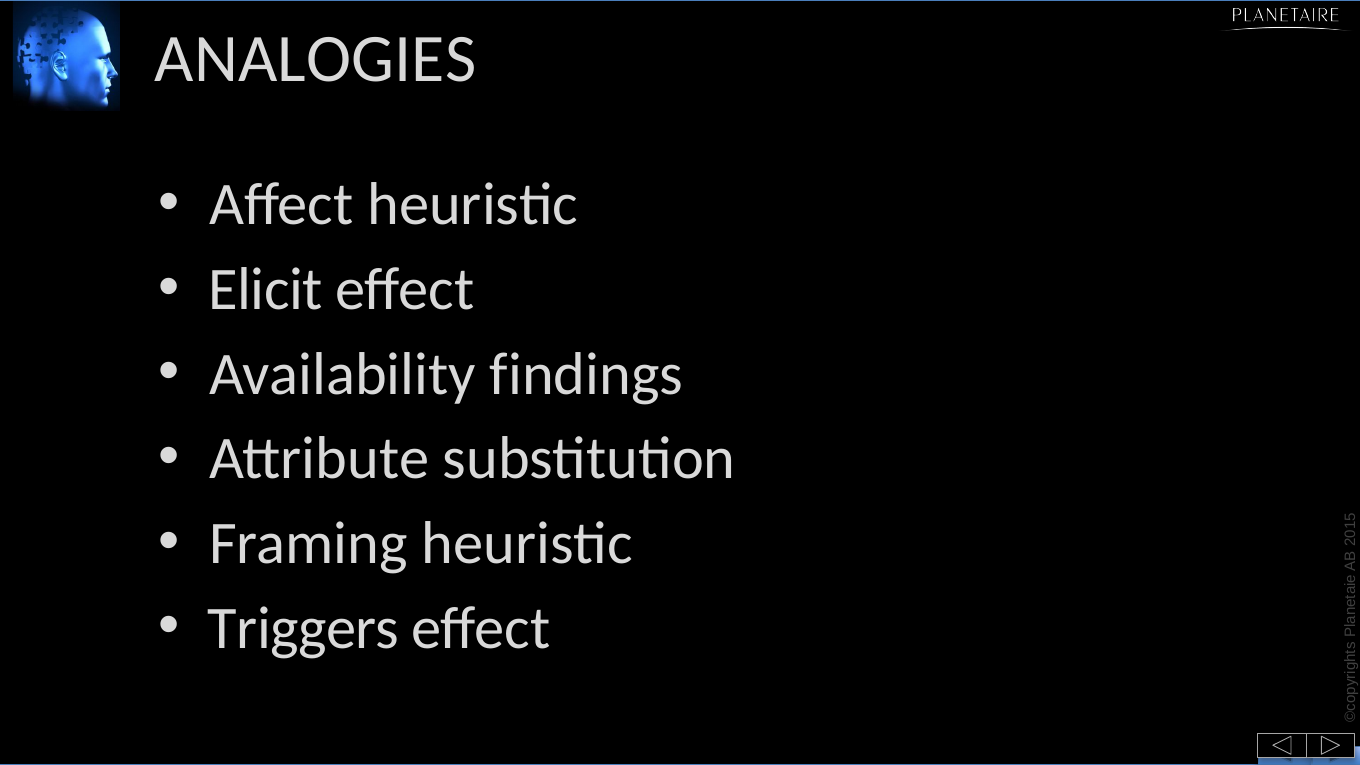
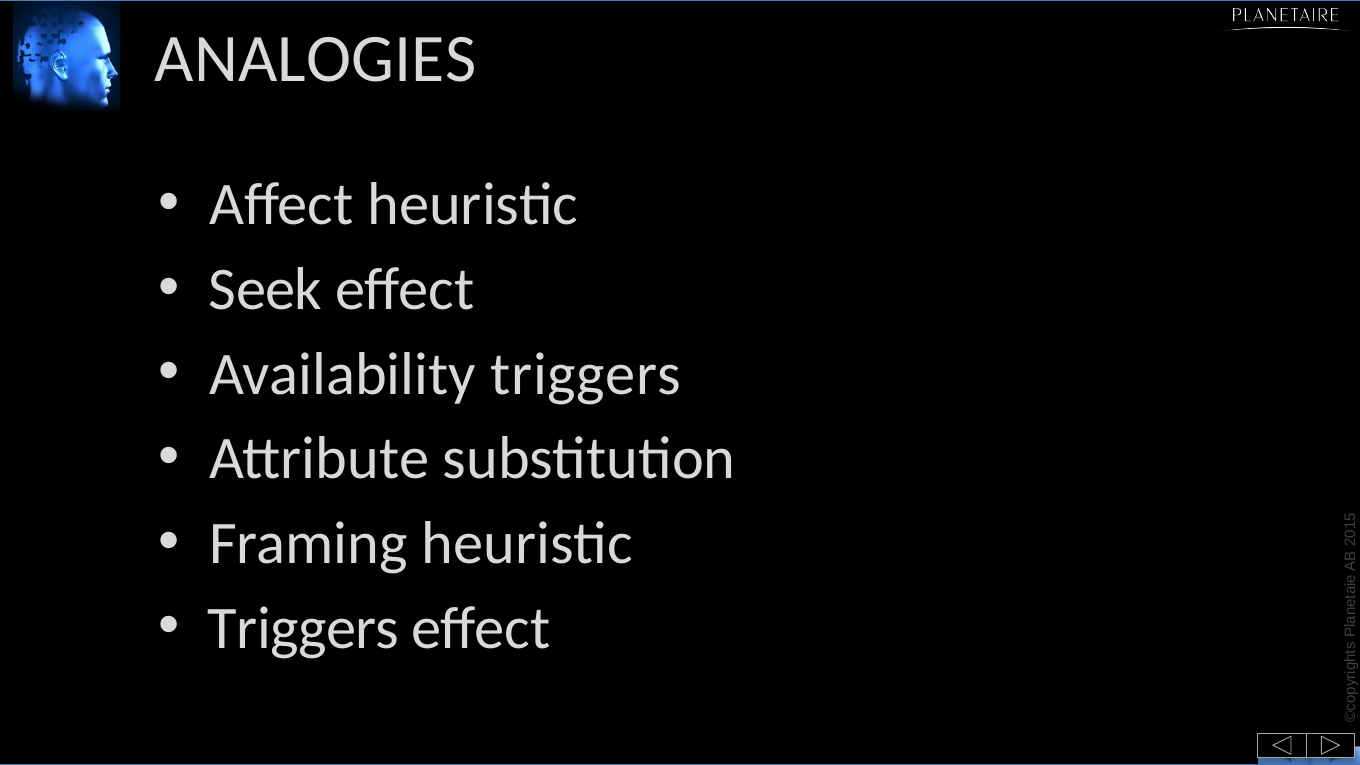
Elicit: Elicit -> Seek (266, 290)
Availability findings: findings -> triggers (586, 374)
